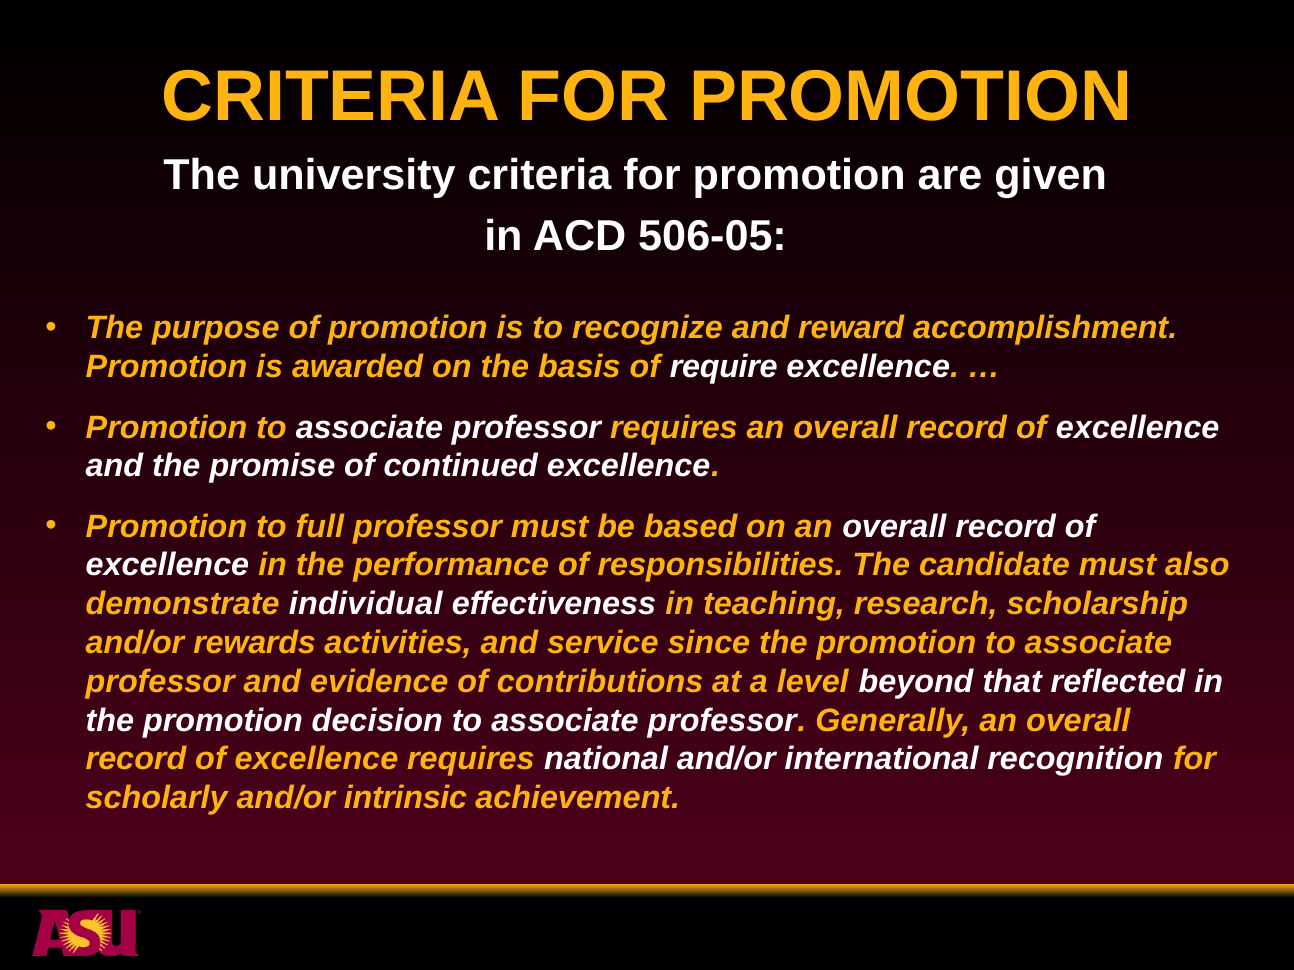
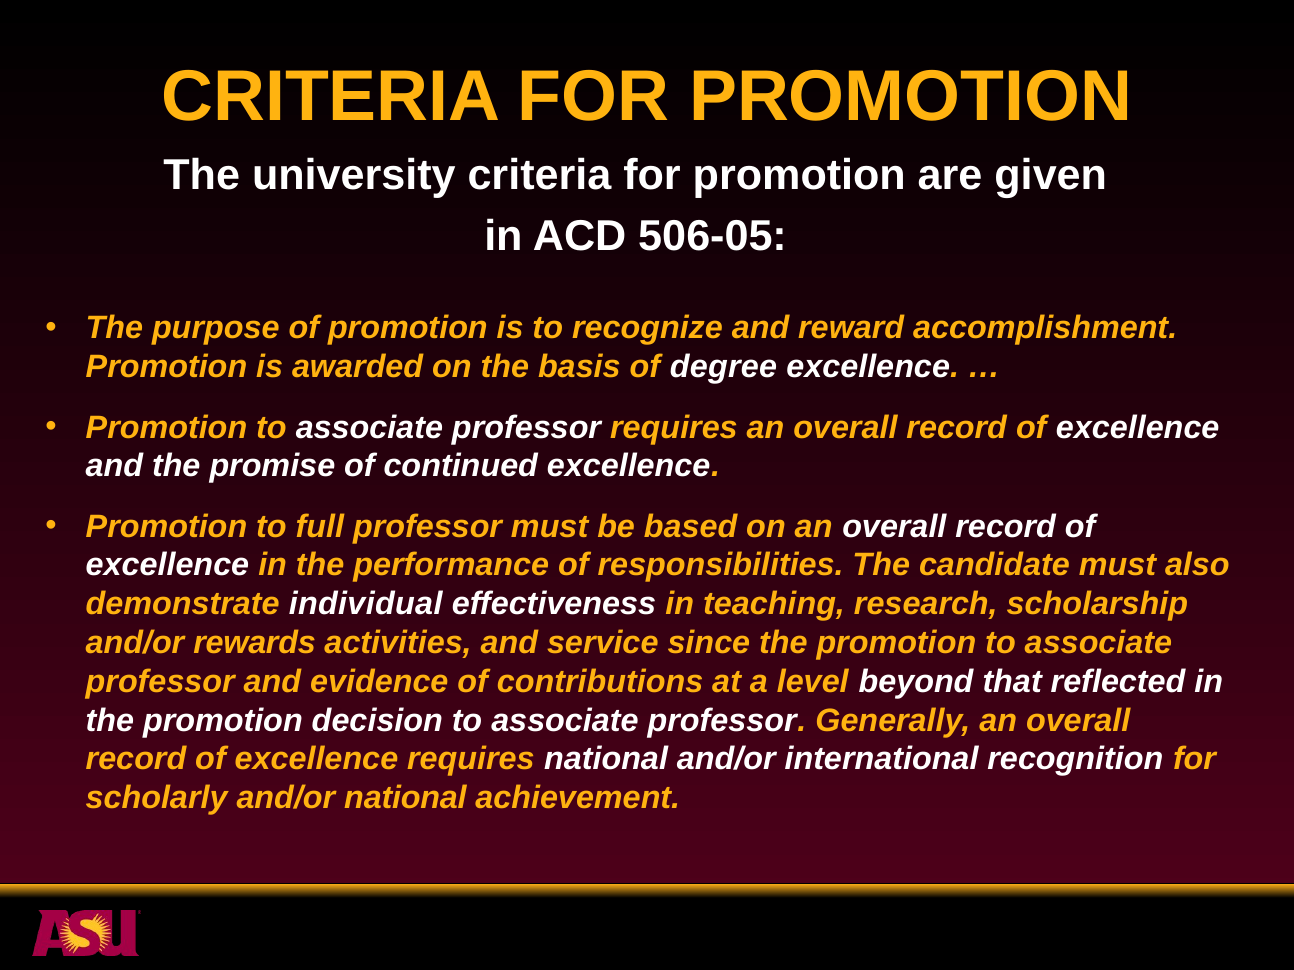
require: require -> degree (723, 367)
and/or intrinsic: intrinsic -> national (405, 799)
